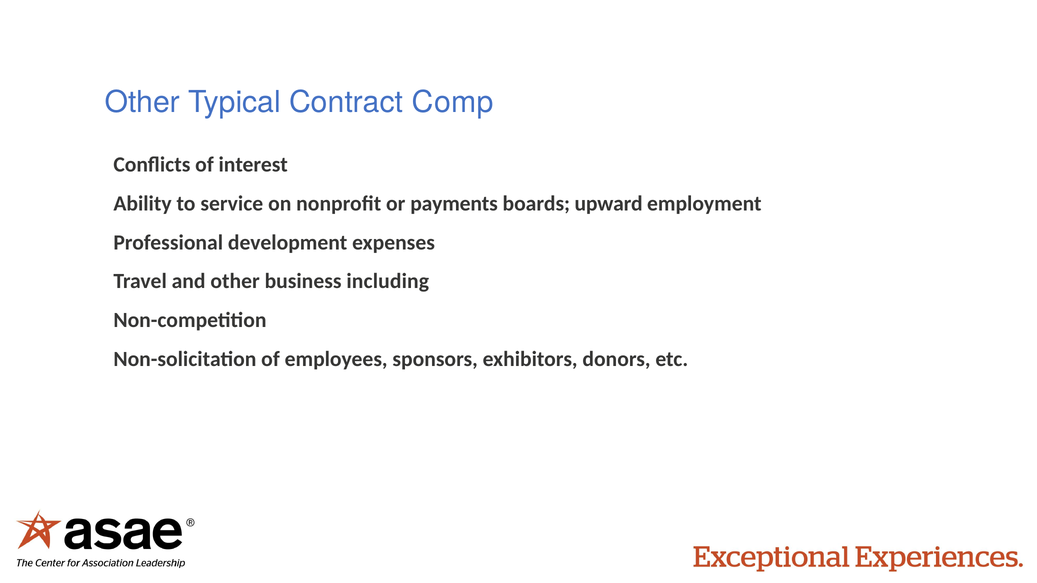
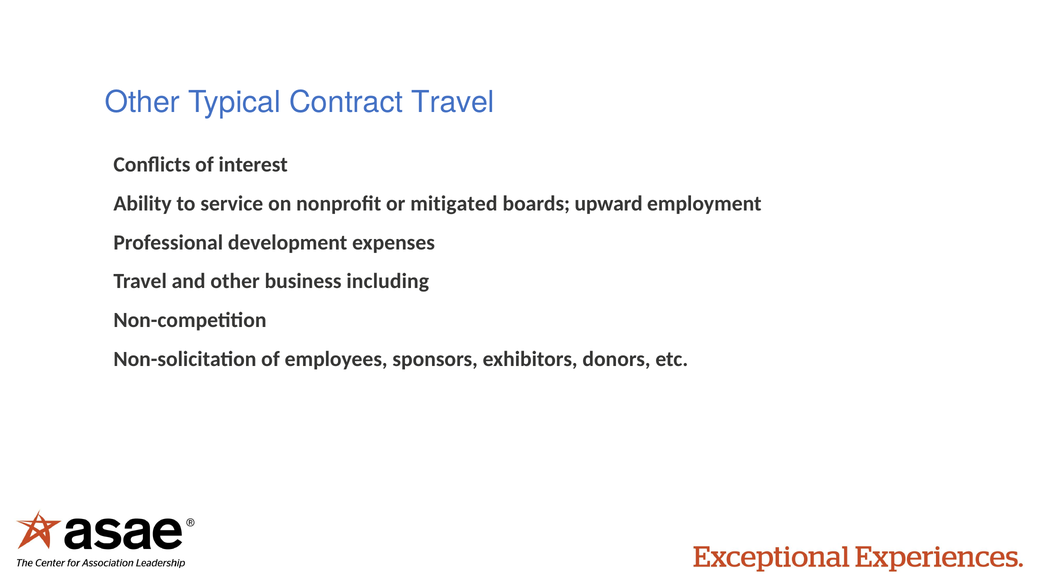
Contract Comp: Comp -> Travel (453, 102)
payments: payments -> mitigated (454, 204)
